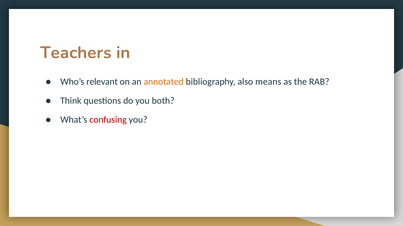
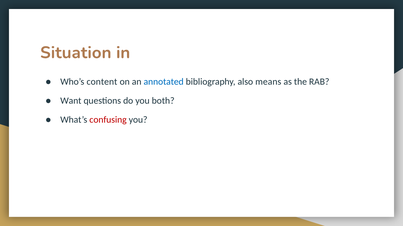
Teachers: Teachers -> Situation (76, 53)
relevant: relevant -> content (102, 82)
annotated colour: orange -> blue (164, 82)
Think: Think -> Want (71, 101)
